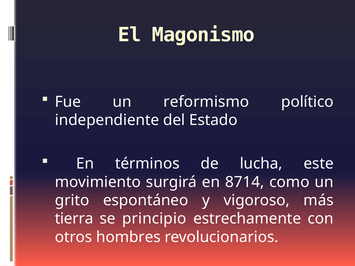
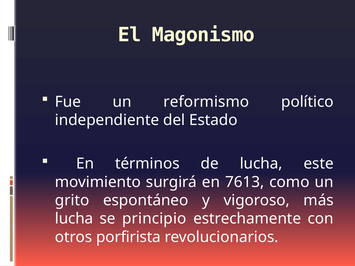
8714: 8714 -> 7613 (245, 182)
tierra: tierra -> lucha (74, 219)
hombres: hombres -> porfirista (128, 237)
